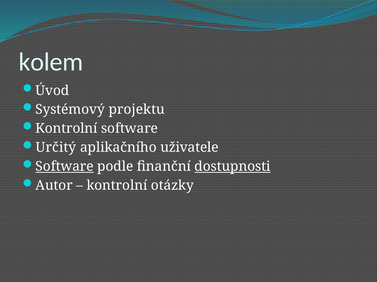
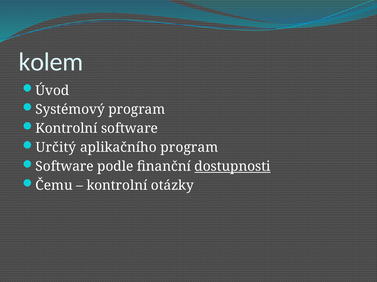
Systémový projektu: projektu -> program (137, 110)
aplikačního uživatele: uživatele -> program (189, 148)
Software underline: present -> none (65, 167)
Autor: Autor -> Čemu (54, 186)
